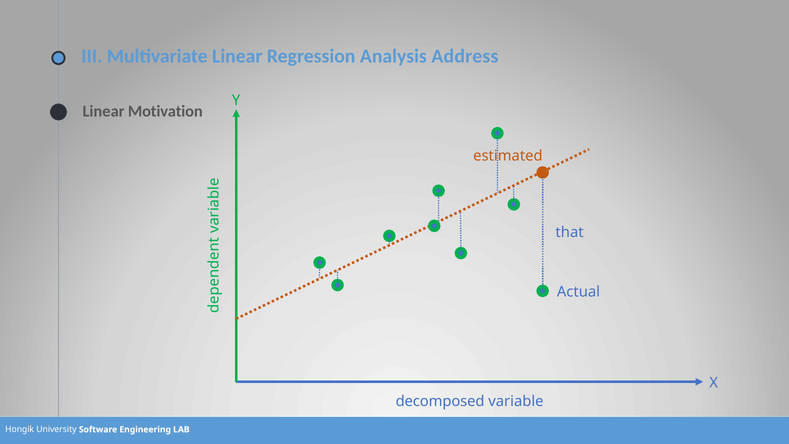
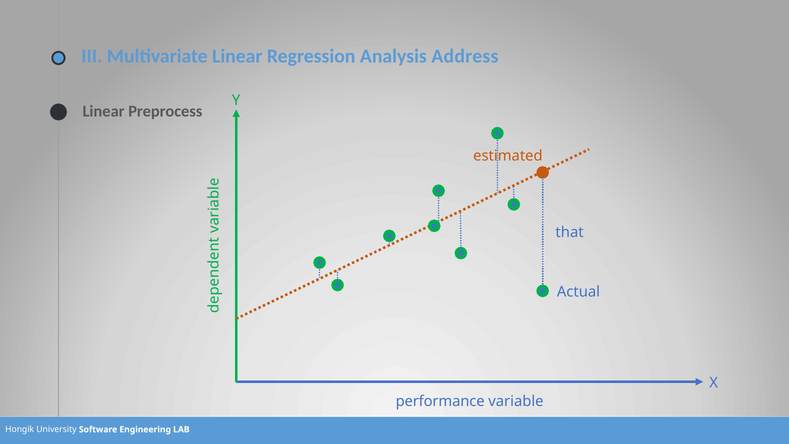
Motivation: Motivation -> Preprocess (165, 111)
decomposed: decomposed -> performance (440, 401)
